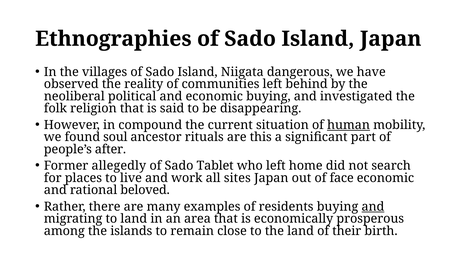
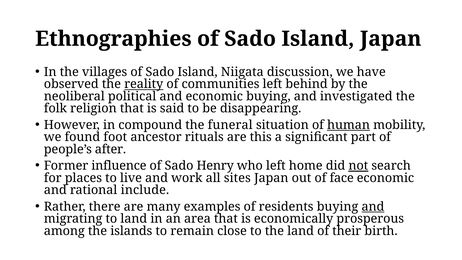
dangerous: dangerous -> discussion (300, 72)
reality underline: none -> present (144, 84)
current: current -> funeral (230, 125)
soul: soul -> foot (115, 137)
allegedly: allegedly -> influence (119, 166)
Tablet: Tablet -> Henry (215, 166)
not underline: none -> present (358, 166)
beloved: beloved -> include (145, 190)
